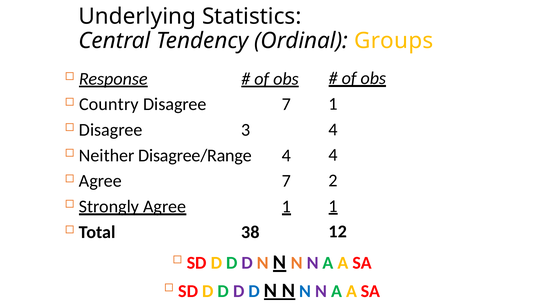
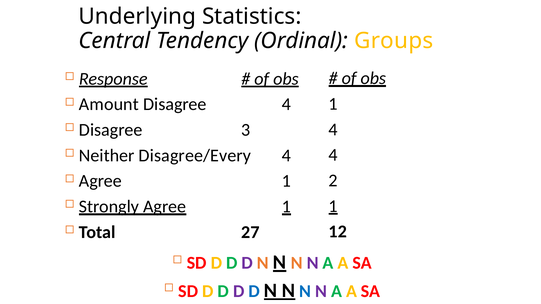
Country: Country -> Amount (109, 104)
Disagree 7: 7 -> 4 (286, 104)
Disagree/Range: Disagree/Range -> Disagree/Every (195, 156)
7: 7 -> 1 (286, 181)
38: 38 -> 27 (250, 232)
